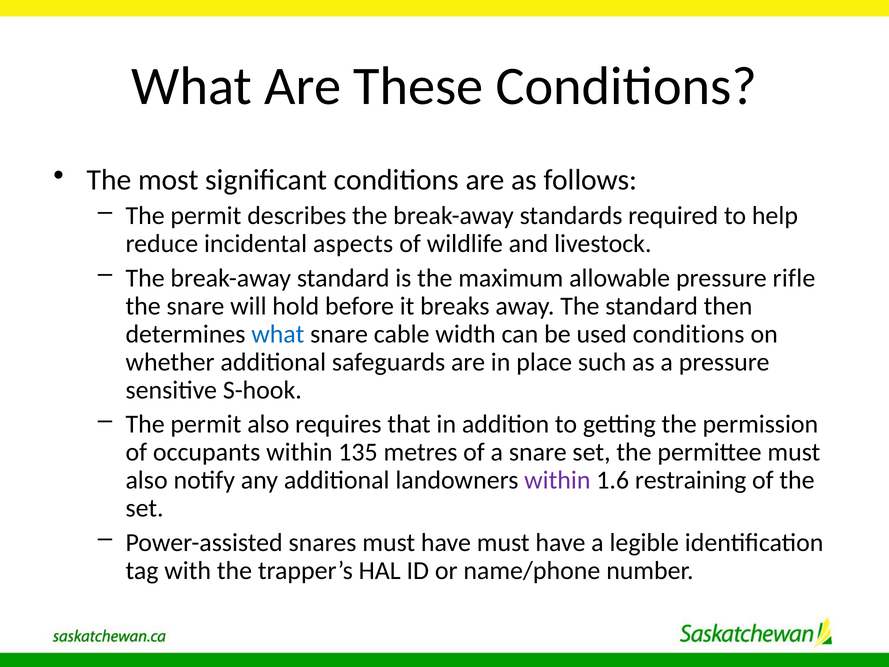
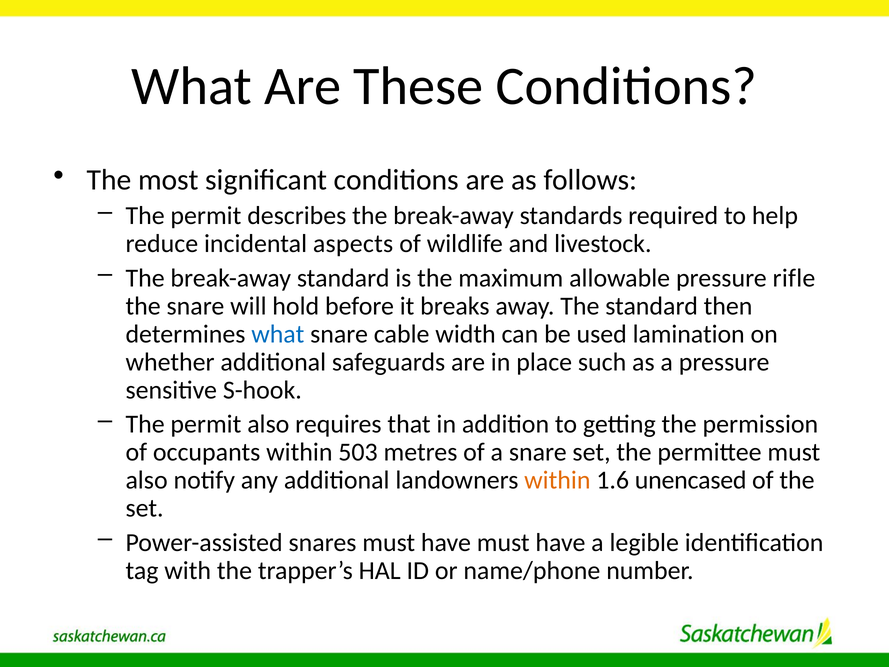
used conditions: conditions -> lamination (689, 334)
135: 135 -> 503 (358, 452)
within colour: purple -> orange (557, 480)
restraining: restraining -> unencased (691, 480)
